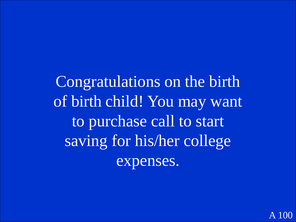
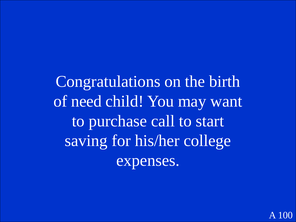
of birth: birth -> need (86, 101)
